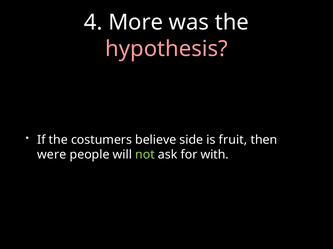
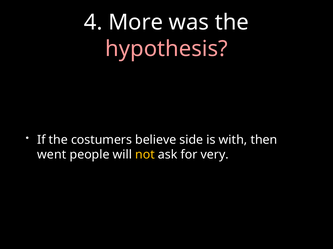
fruit: fruit -> with (233, 140)
were: were -> went (52, 155)
not colour: light green -> yellow (145, 155)
with: with -> very (215, 155)
